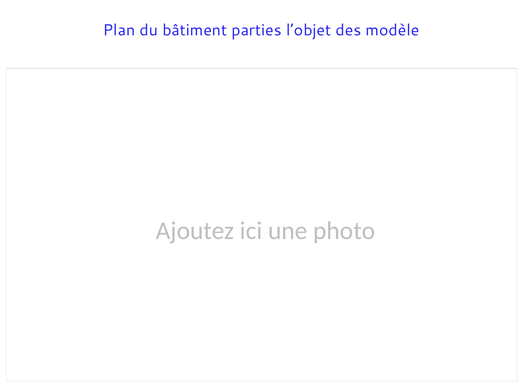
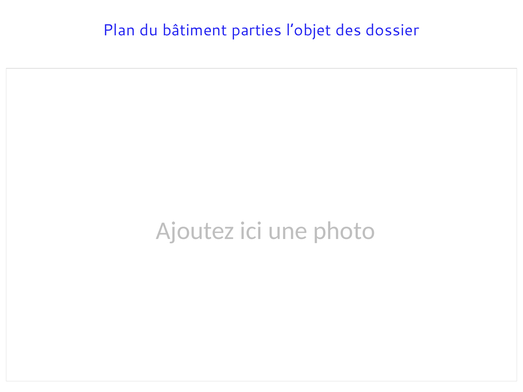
modèle: modèle -> dossier (393, 30)
